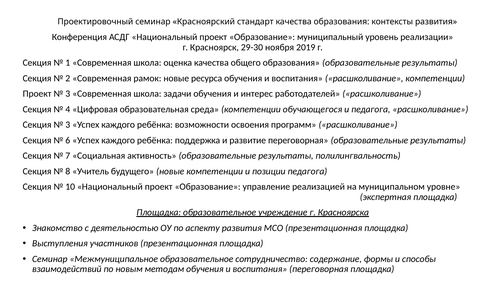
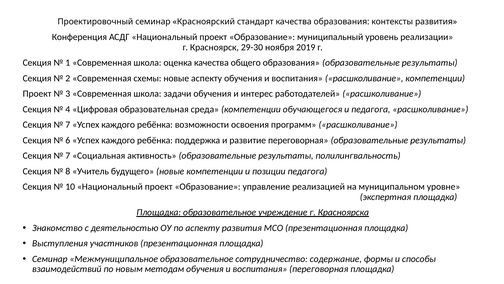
рамок: рамок -> схемы (147, 78)
новые ресурса: ресурса -> аспекту (207, 78)
3: 3 -> 7 (68, 125)
